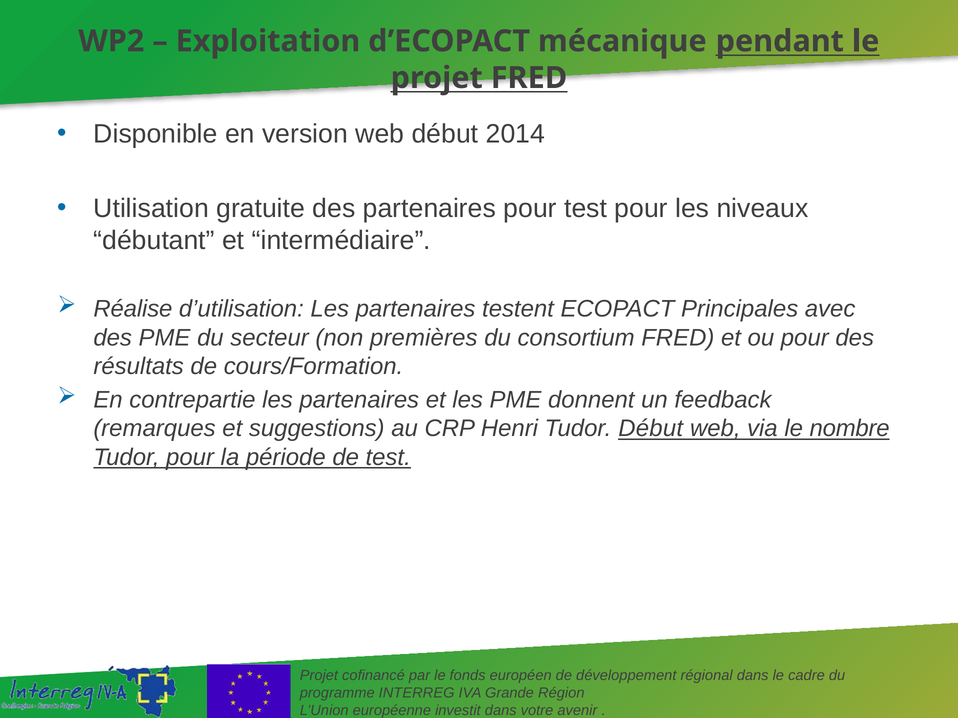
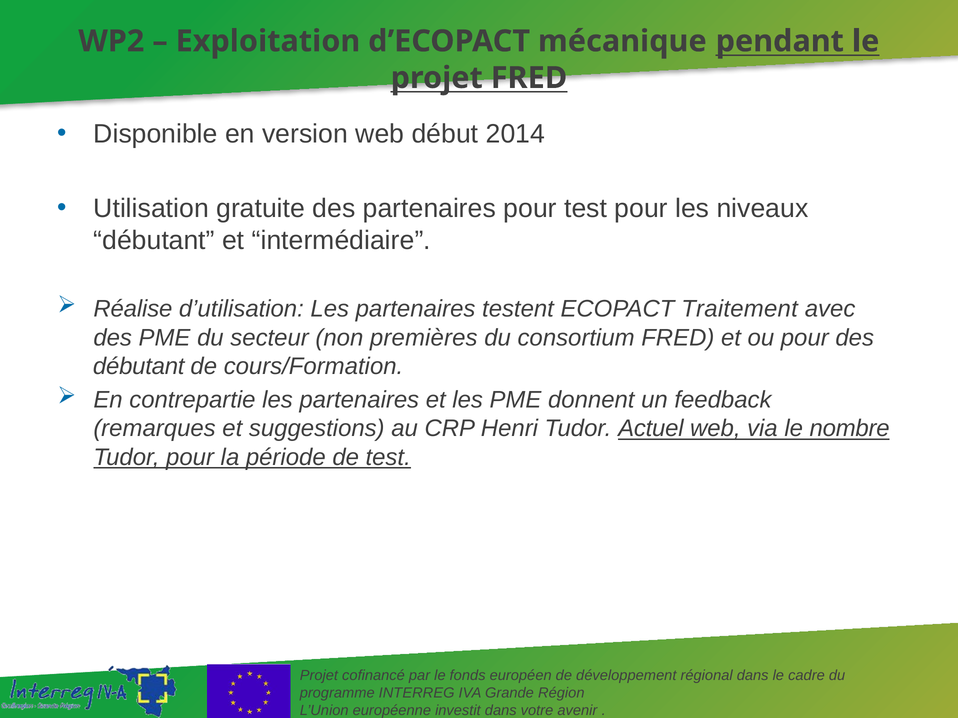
Principales: Principales -> Traitement (740, 309)
résultats: résultats -> débutant (139, 367)
Tudor Début: Début -> Actuel (651, 429)
